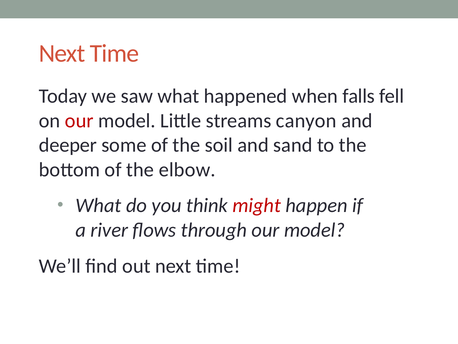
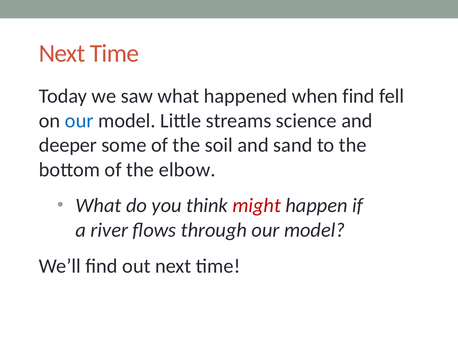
when falls: falls -> find (359, 96)
our colour: red -> blue (79, 121)
canyon: canyon -> science (306, 121)
